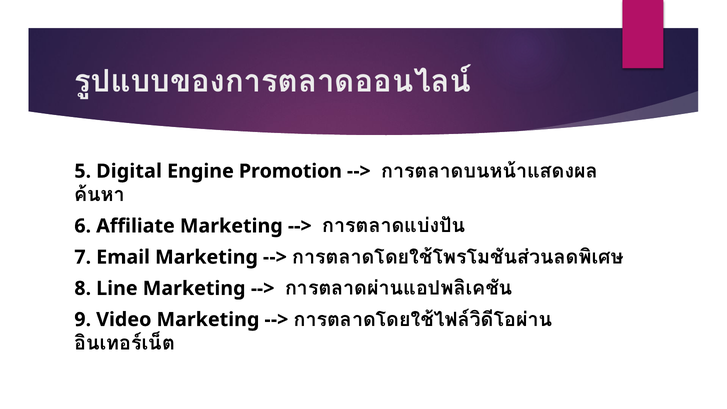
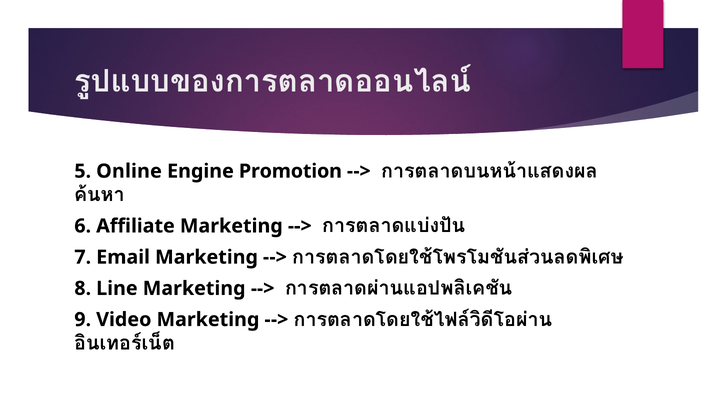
Digital: Digital -> Online (129, 171)
